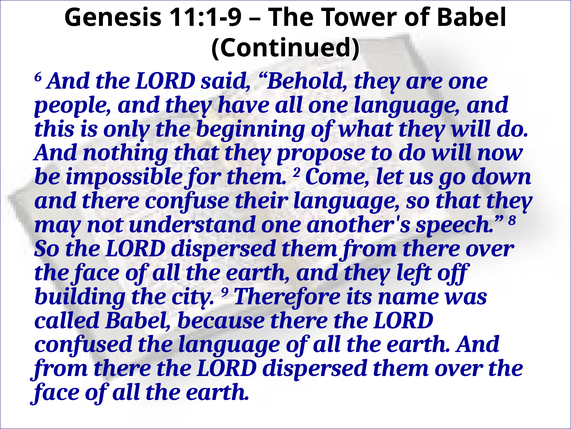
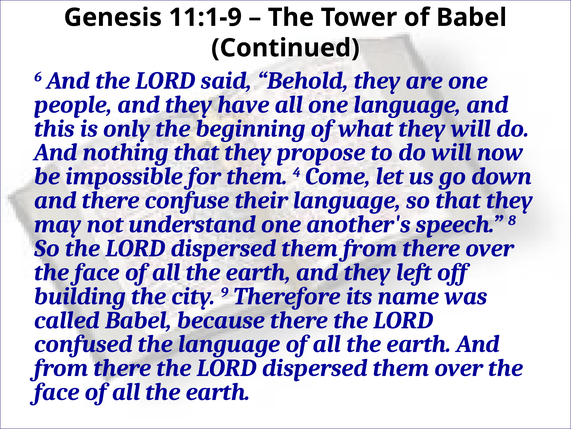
2: 2 -> 4 (297, 172)
